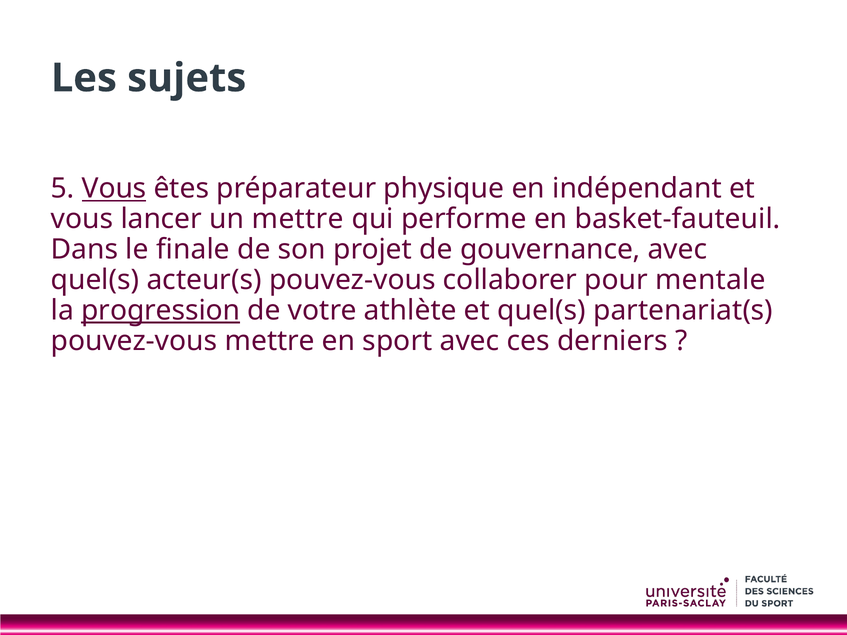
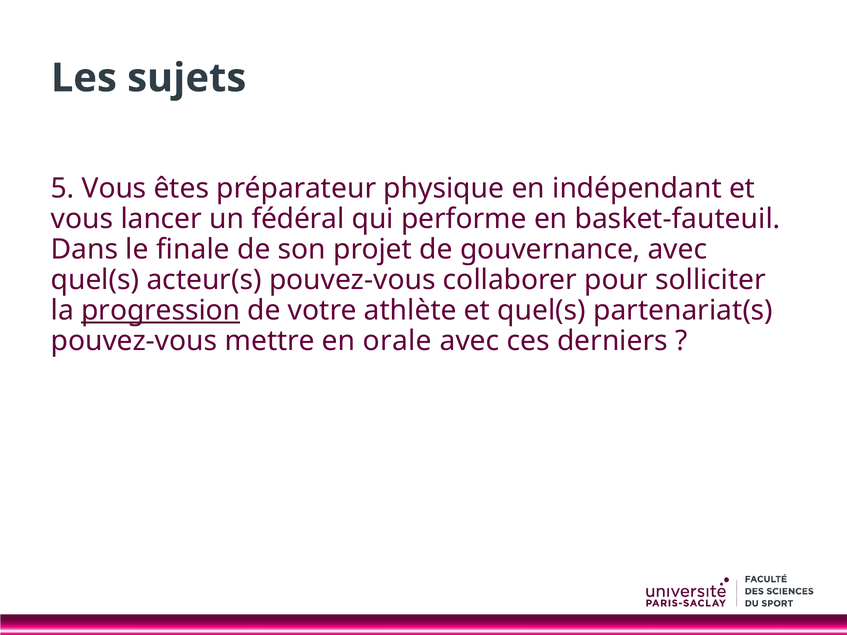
Vous underline: present -> none (114, 189)
un mettre: mettre -> fédéral (298, 219)
mentale: mentale -> solliciter (711, 280)
sport: sport -> orale (397, 341)
